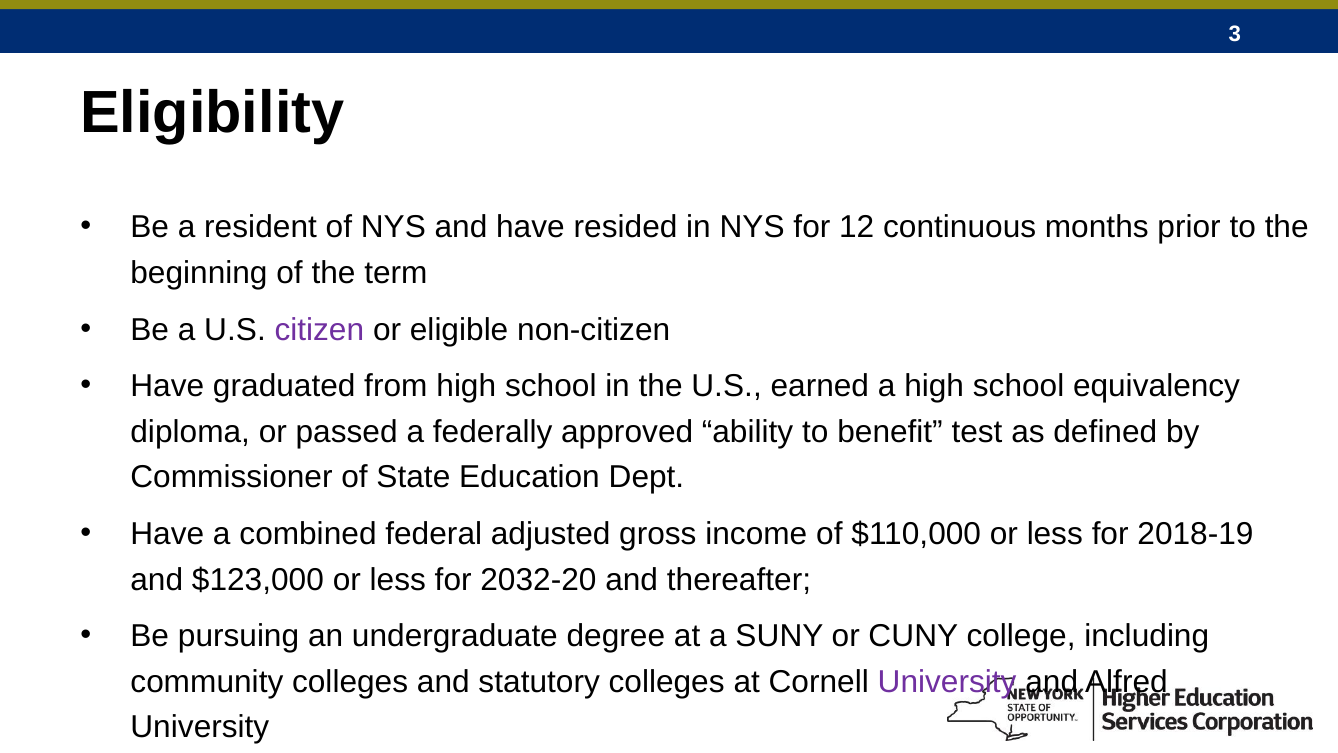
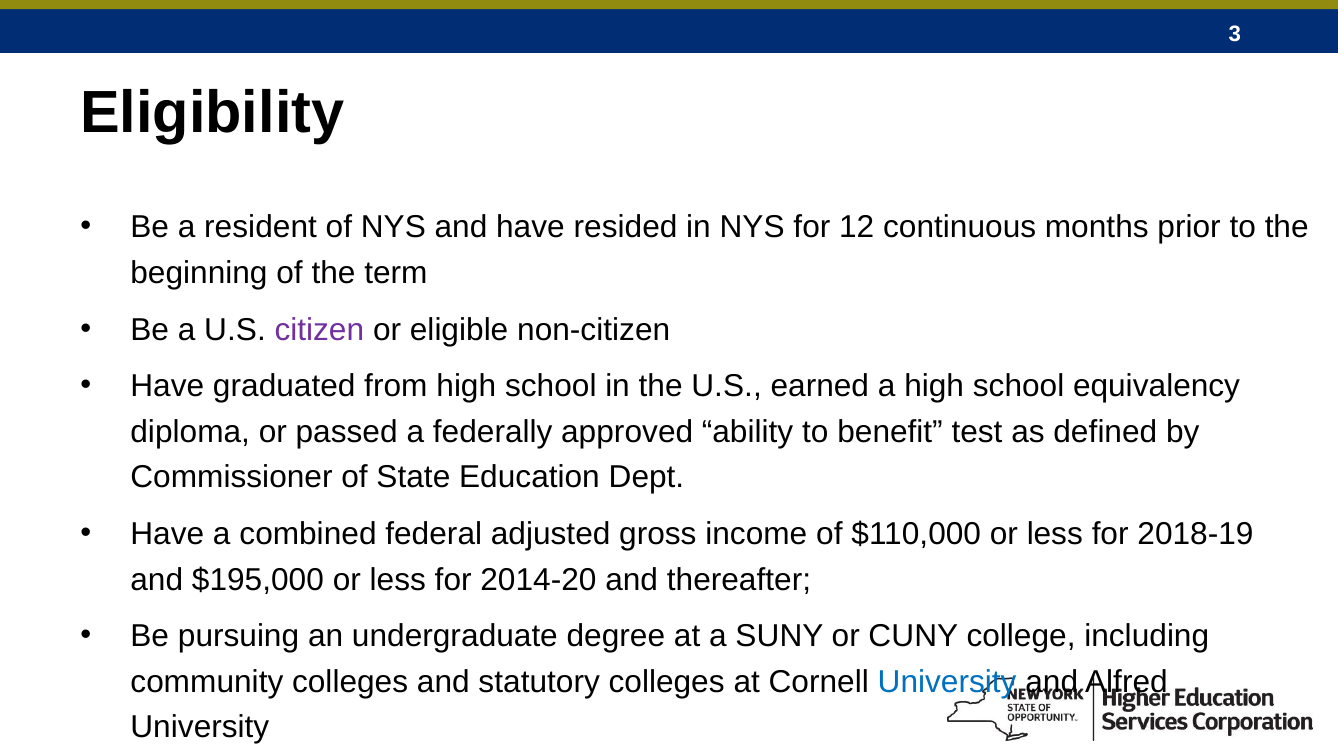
$123,000: $123,000 -> $195,000 (258, 579)
2032-20: 2032-20 -> 2014-20 (538, 579)
University colour: purple -> blue (947, 682)
